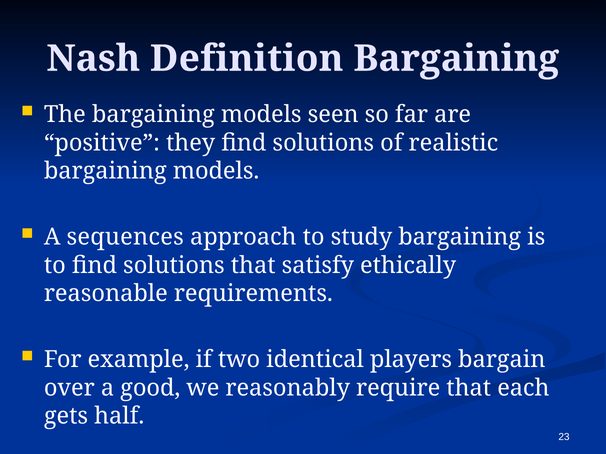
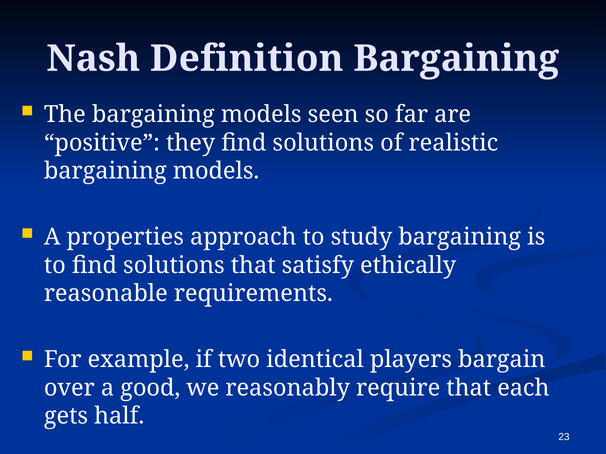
sequences: sequences -> properties (125, 237)
